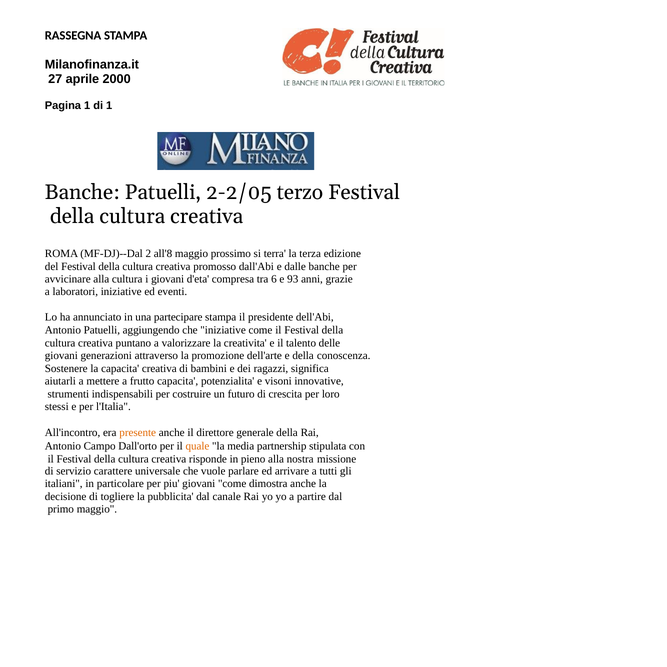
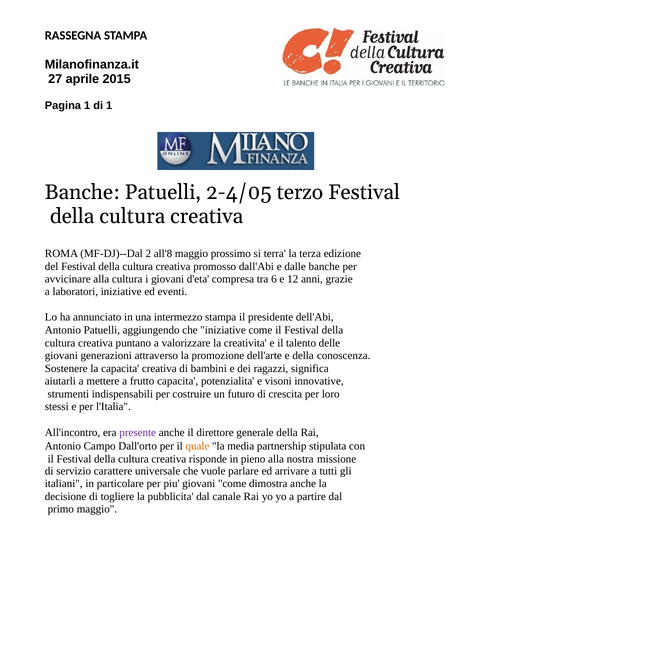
2000: 2000 -> 2015 (117, 79)
2-2/05: 2-2/05 -> 2-4/05 (239, 193)
93: 93 -> 12 (293, 279)
partecipare: partecipare -> intermezzo (178, 317)
presente colour: orange -> purple (138, 433)
